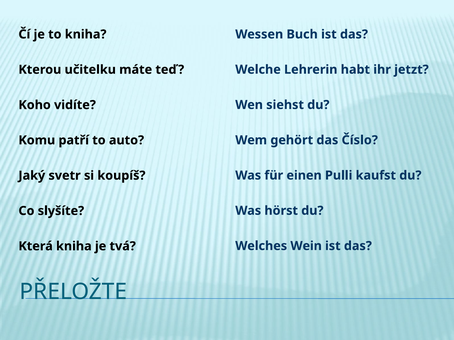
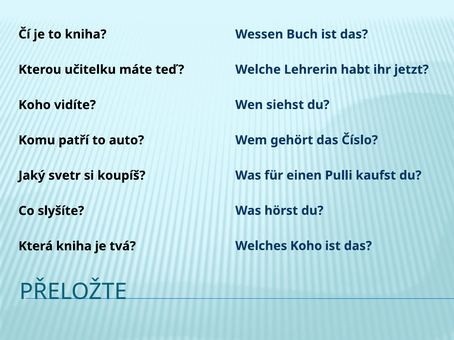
Welches Wein: Wein -> Koho (306, 246)
